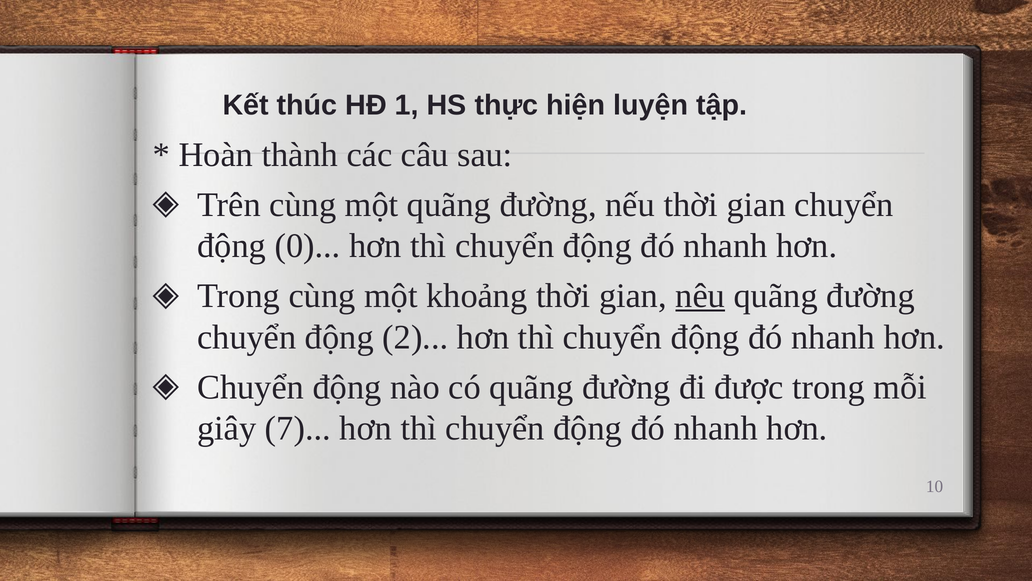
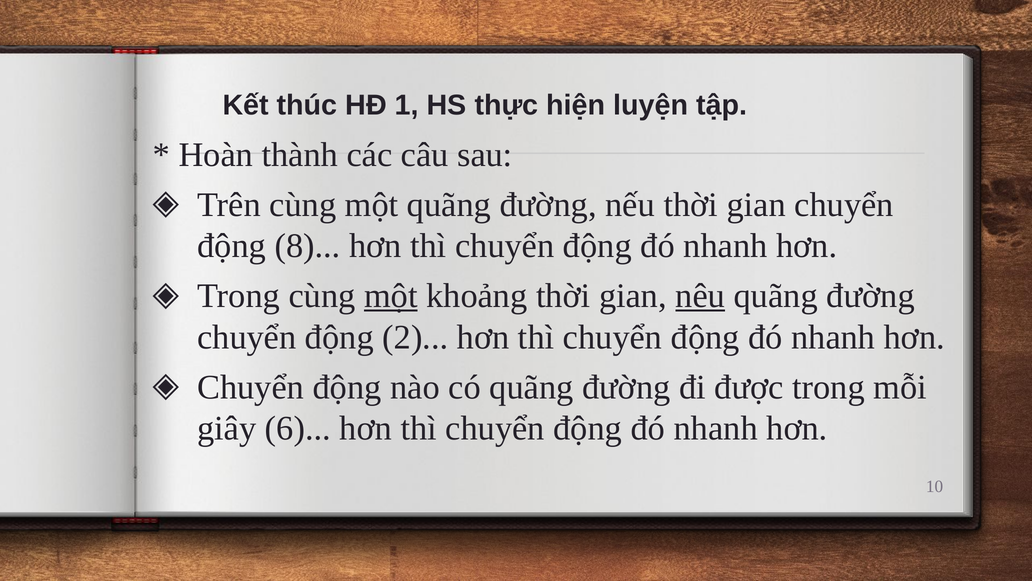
0: 0 -> 8 (308, 246)
một underline: none -> present (391, 296)
7: 7 -> 6 (298, 428)
